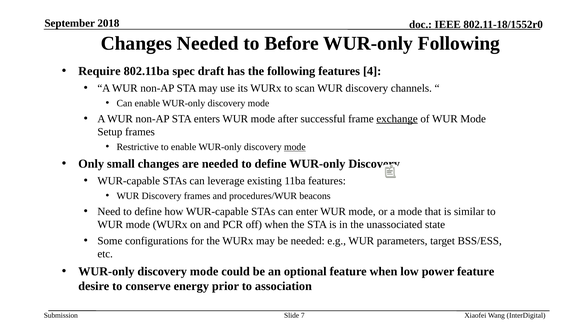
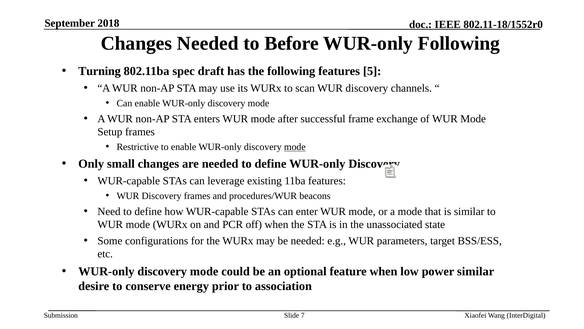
Require: Require -> Turning (100, 71)
4: 4 -> 5 (372, 71)
exchange underline: present -> none (397, 119)
power feature: feature -> similar (476, 271)
